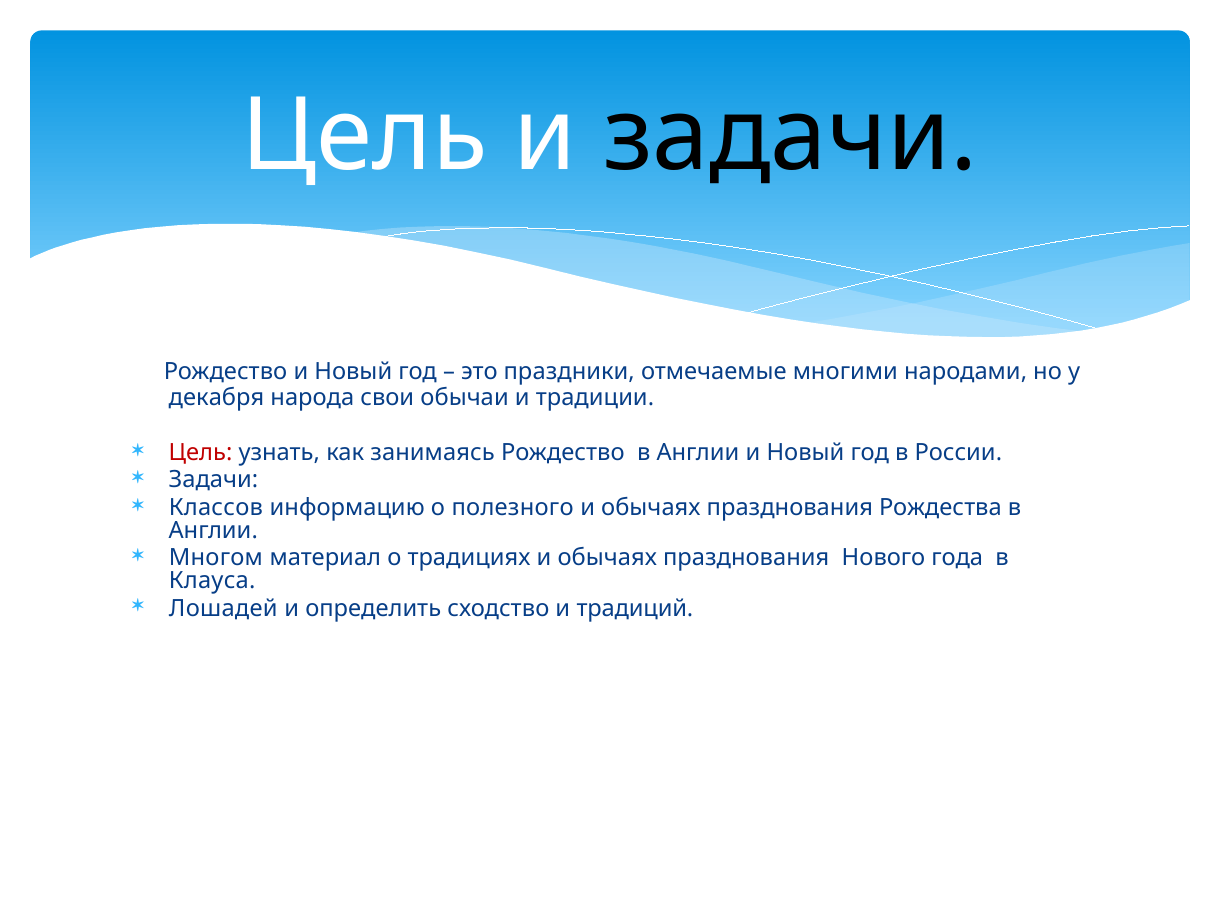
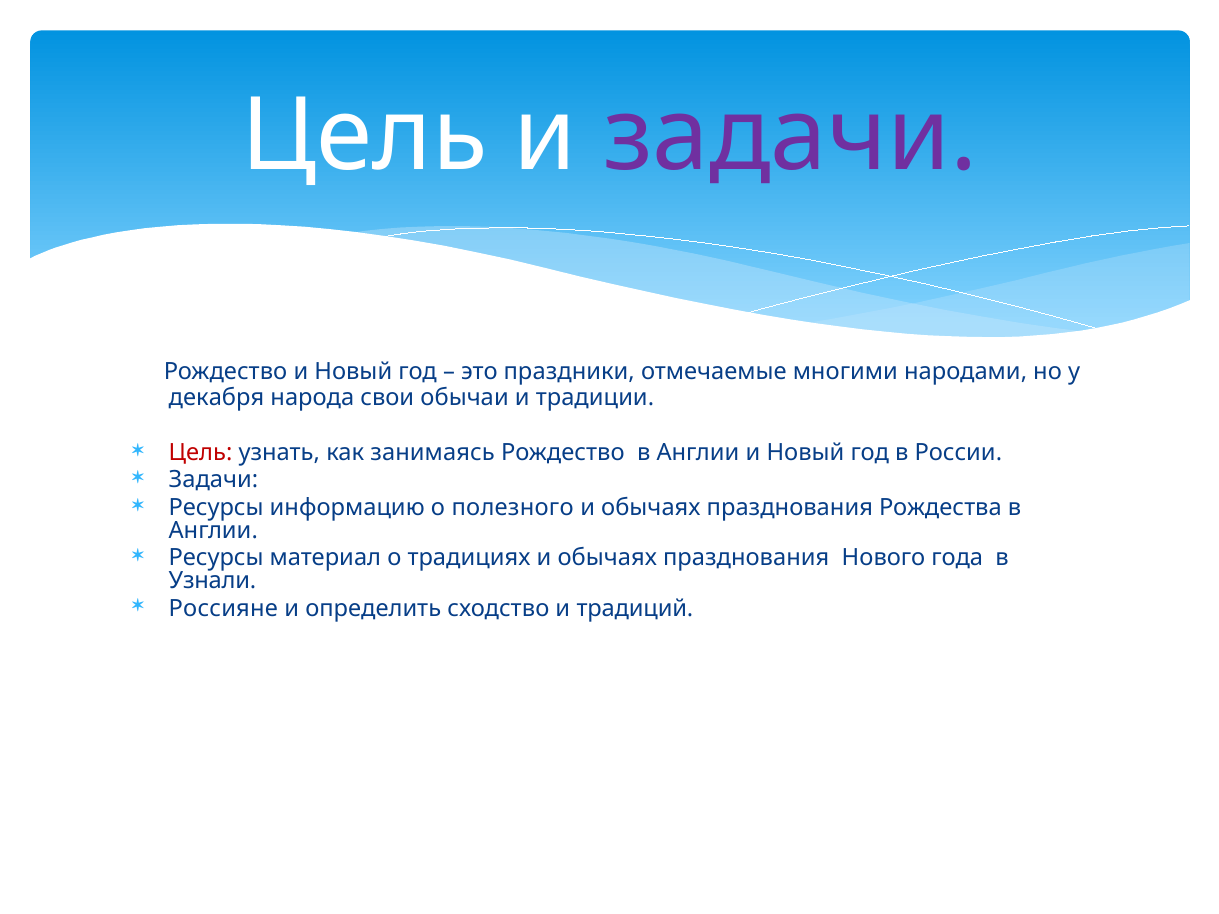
задачи colour: black -> purple (790, 136)
Классов: Классов -> Ресурсы (216, 508)
Многом: Многом -> Ресурсы (216, 558)
Клауса: Клауса -> Узнали (212, 581)
Лошадей: Лошадей -> Россияне (223, 608)
